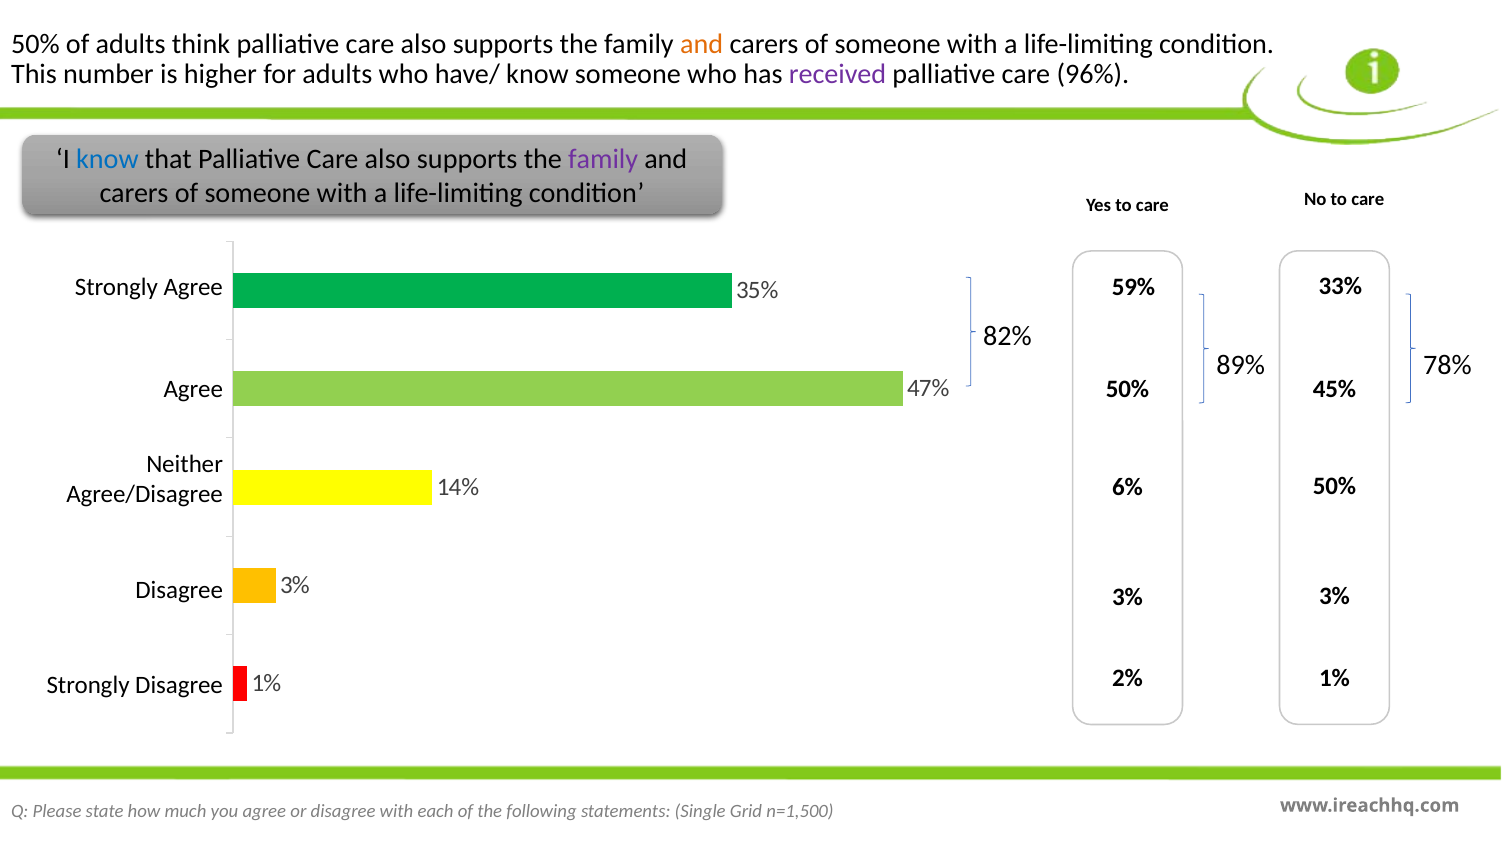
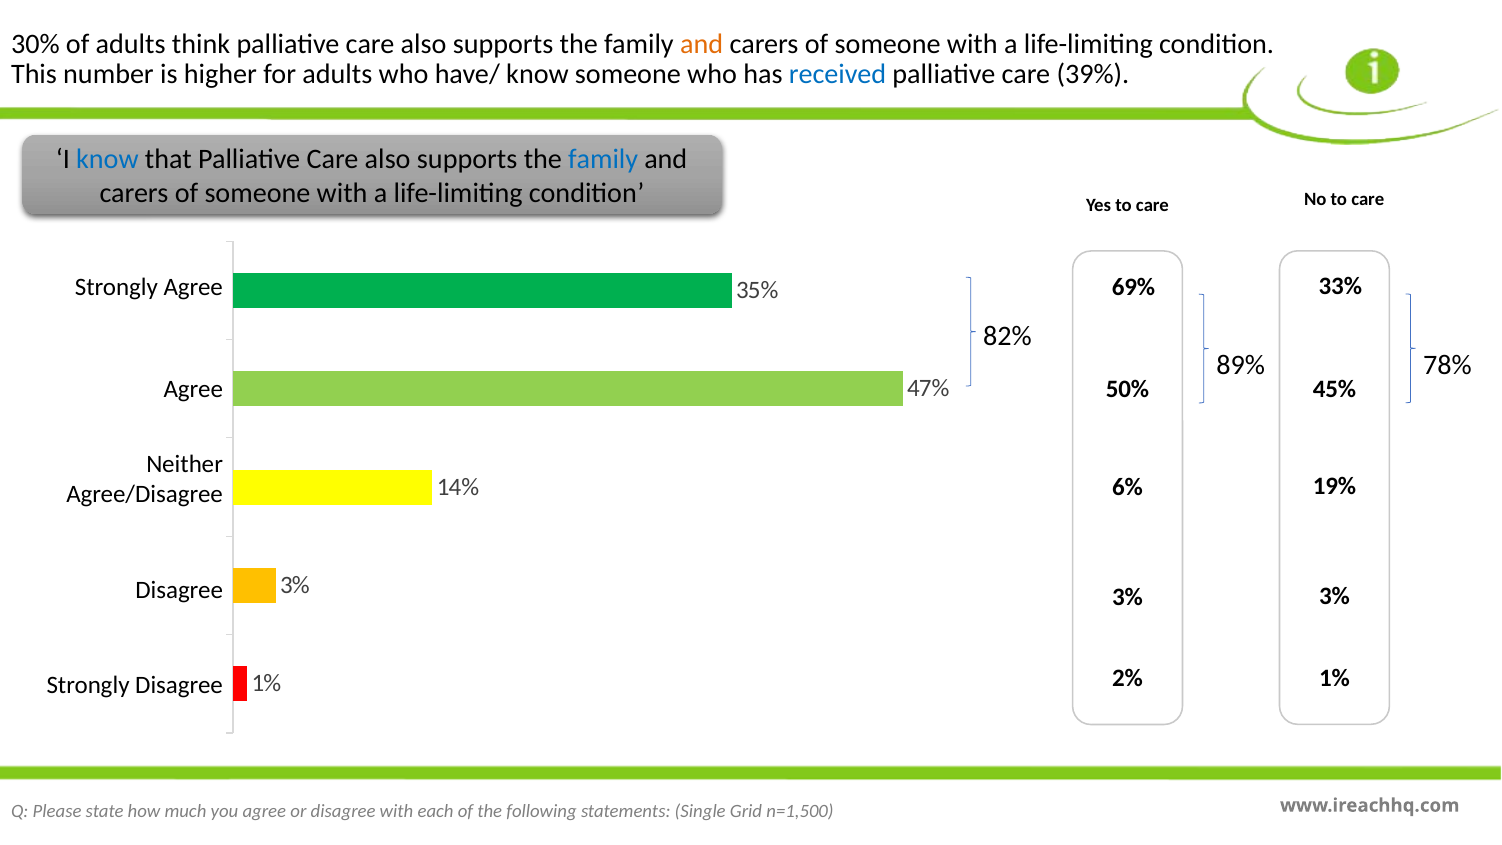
50%: 50% -> 30% (35, 44)
received colour: purple -> blue (838, 74)
96%: 96% -> 39% (1093, 74)
family colour: purple -> blue (603, 159)
59%: 59% -> 69% (1133, 287)
50%: 50% -> 19% (1334, 487)
